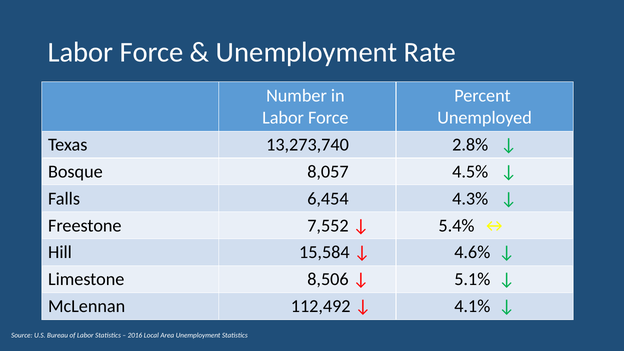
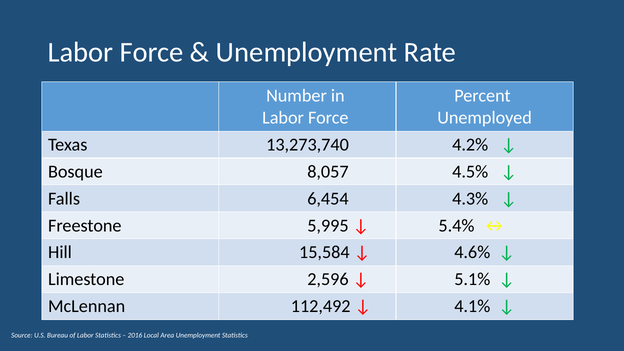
2.8%: 2.8% -> 4.2% (470, 145)
7,552: 7,552 -> 5,995 (328, 226)
8,506: 8,506 -> 2,596 (328, 279)
